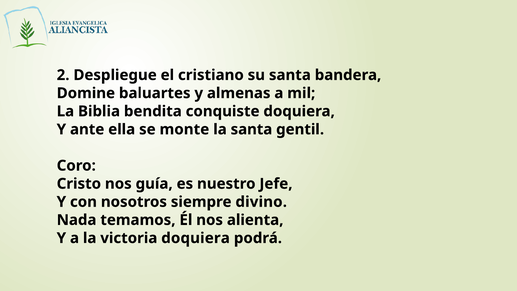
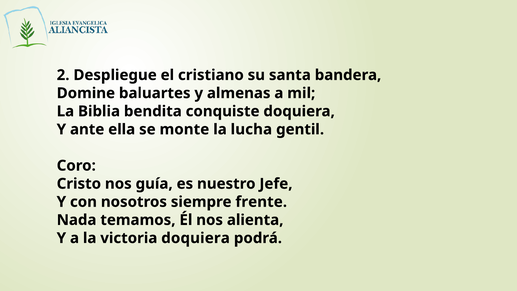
la santa: santa -> lucha (251, 129)
divino: divino -> frente (261, 202)
